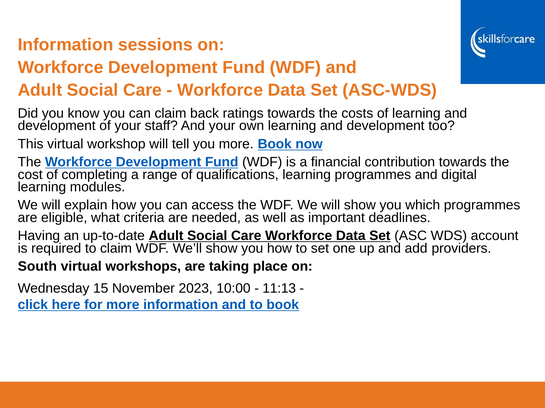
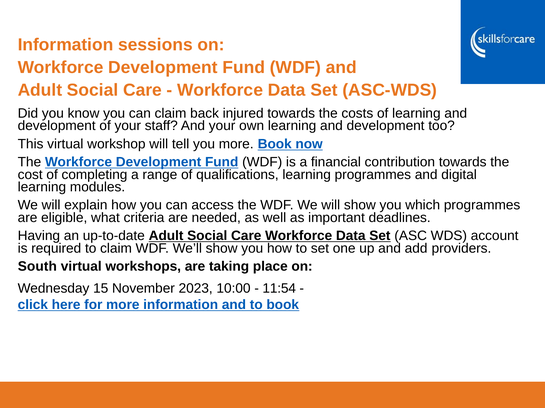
ratings: ratings -> injured (243, 114)
11:13: 11:13 -> 11:54 (279, 289)
